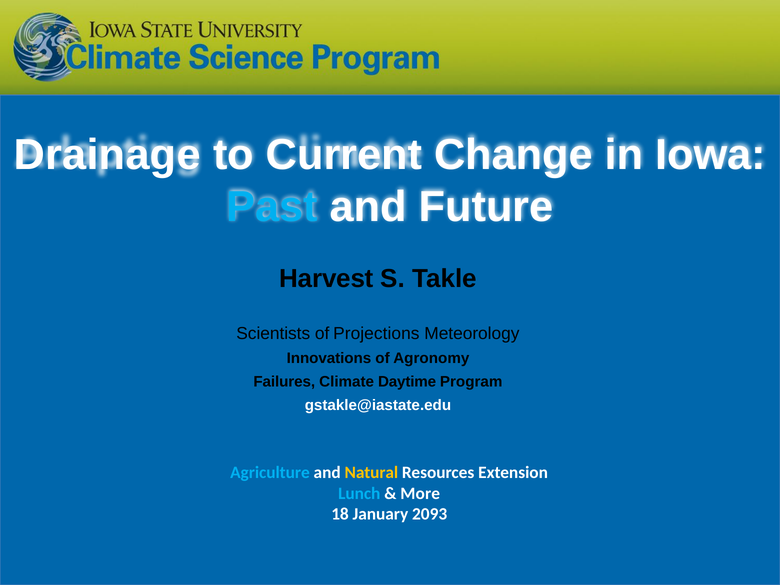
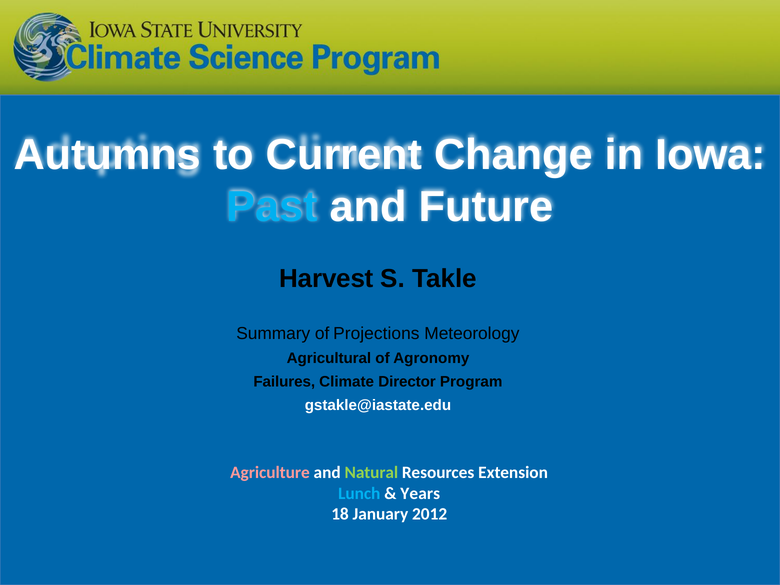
Drainage: Drainage -> Autumns (107, 155)
Scientists: Scientists -> Summary (273, 334)
Innovations: Innovations -> Agricultural (329, 358)
Daytime: Daytime -> Director (407, 382)
Agriculture colour: light blue -> pink (270, 473)
Natural colour: yellow -> light green (371, 473)
More: More -> Years (420, 493)
2093: 2093 -> 2012 (430, 514)
